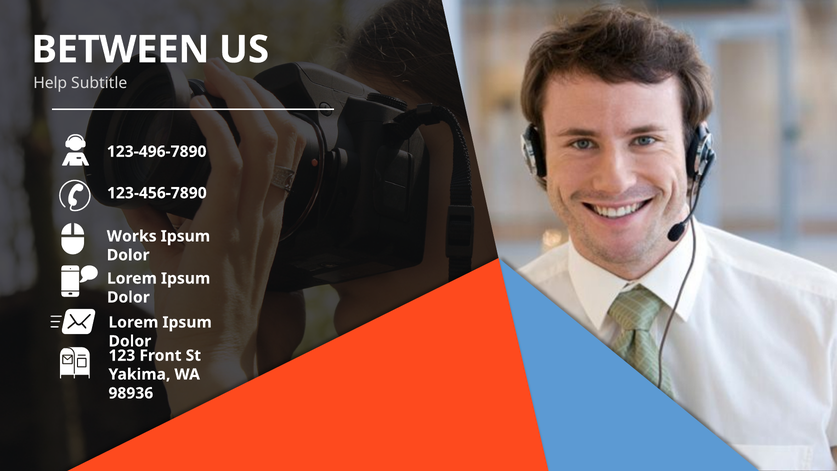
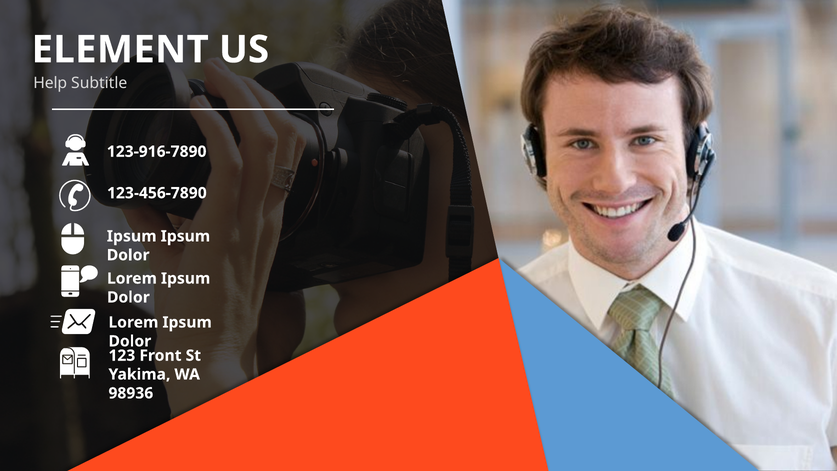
BETWEEN: BETWEEN -> ELEMENT (120, 50)
123-496-7890: 123-496-7890 -> 123-916-7890 (157, 152)
Works: Works -> Ipsum (132, 236)
